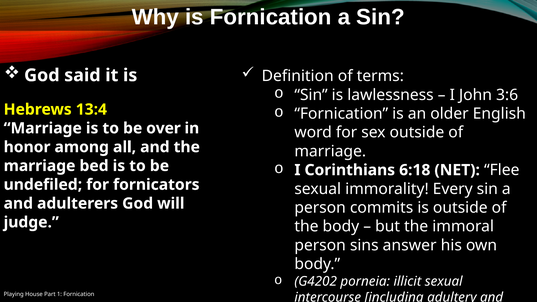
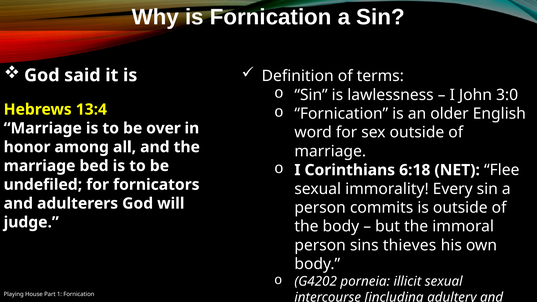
3:6: 3:6 -> 3:0 (507, 95)
answer: answer -> thieves (410, 245)
